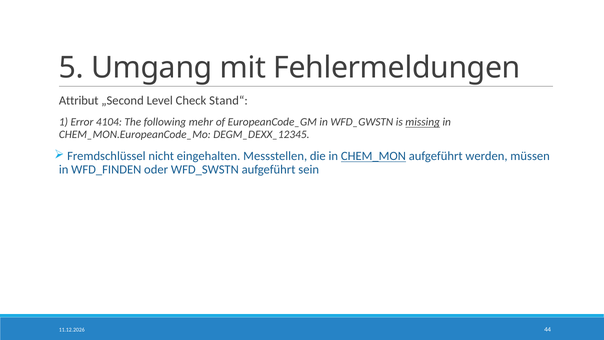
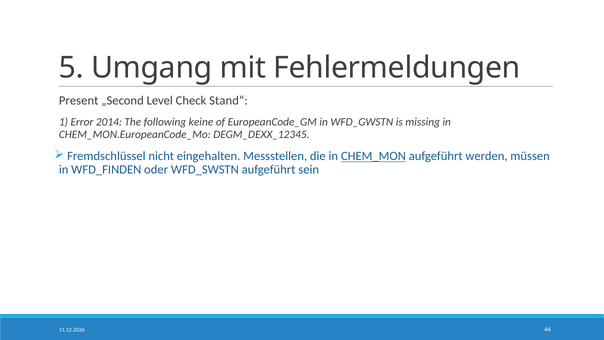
Attribut: Attribut -> Present (79, 100)
4104: 4104 -> 2014 (109, 122)
mehr: mehr -> keine (201, 122)
missing underline: present -> none (423, 122)
